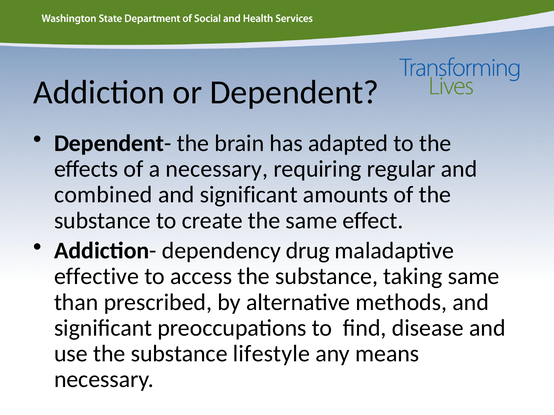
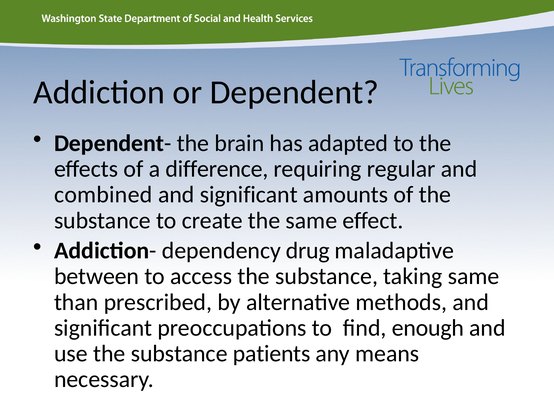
a necessary: necessary -> difference (217, 169)
effective: effective -> between (97, 277)
disease: disease -> enough (428, 328)
lifestyle: lifestyle -> patients (272, 354)
